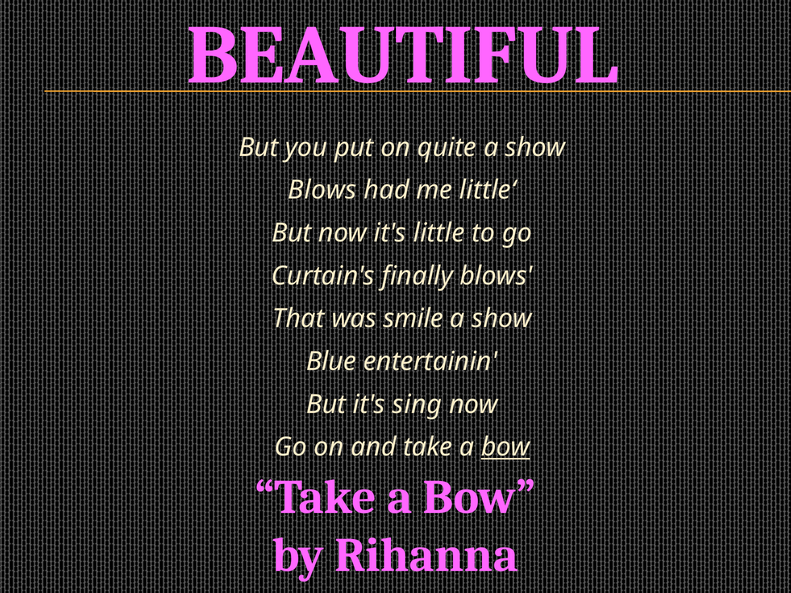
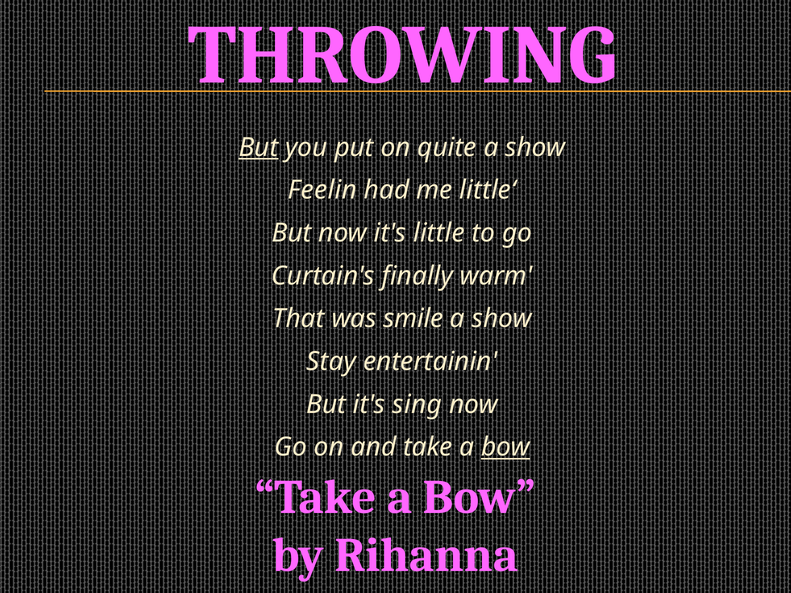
BEAUTIFUL: BEAUTIFUL -> THROWING (402, 55)
But underline: none -> present (259, 147)
Blows: Blows -> Feelin (322, 190)
finally blows: blows -> warm (496, 276)
Blue: Blue -> Stay (331, 362)
